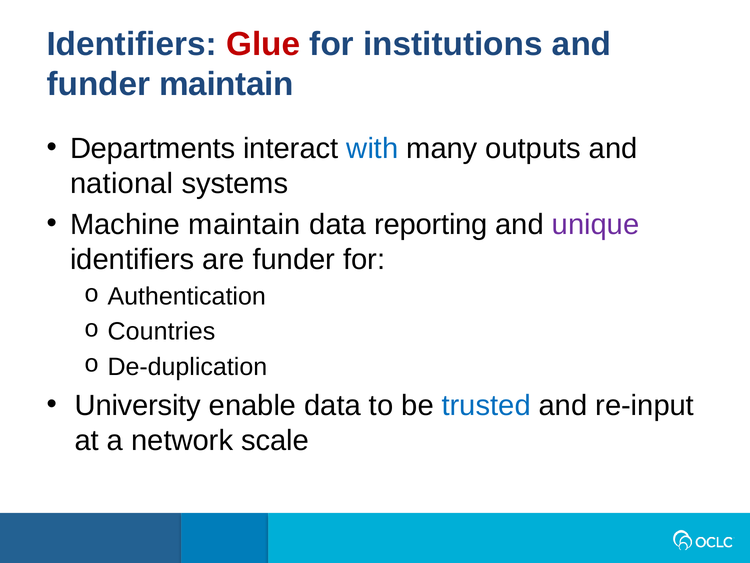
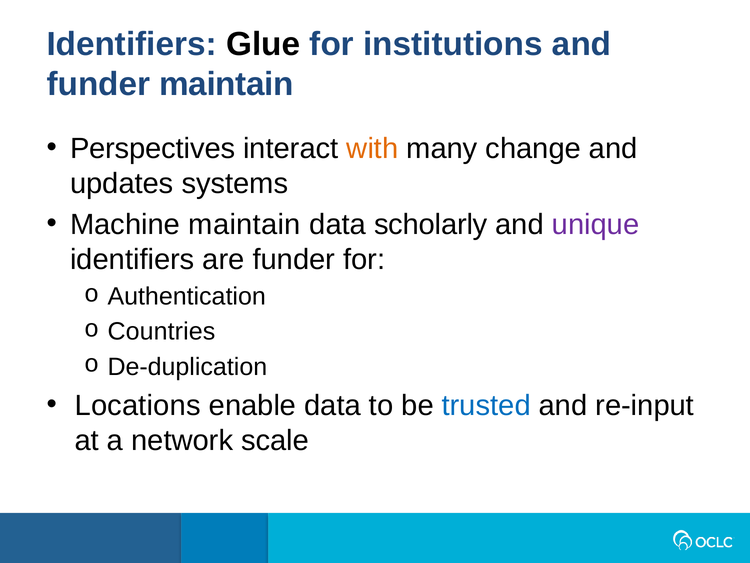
Glue colour: red -> black (263, 44)
Departments: Departments -> Perspectives (153, 148)
with colour: blue -> orange (372, 148)
outputs: outputs -> change (533, 148)
national: national -> updates (122, 183)
reporting: reporting -> scholarly (431, 224)
University: University -> Locations (138, 405)
